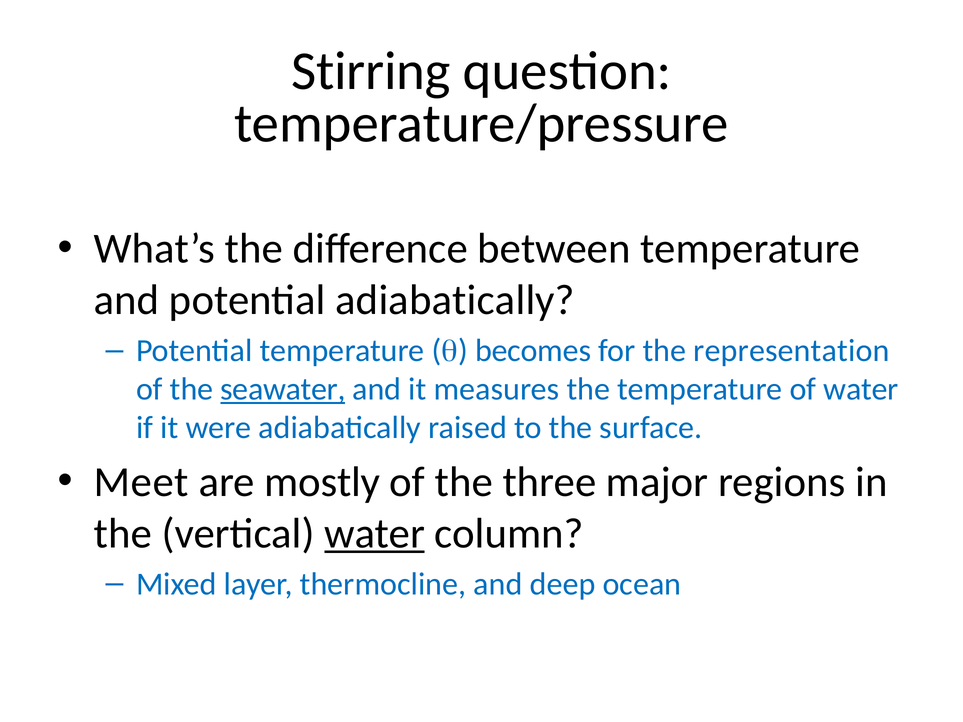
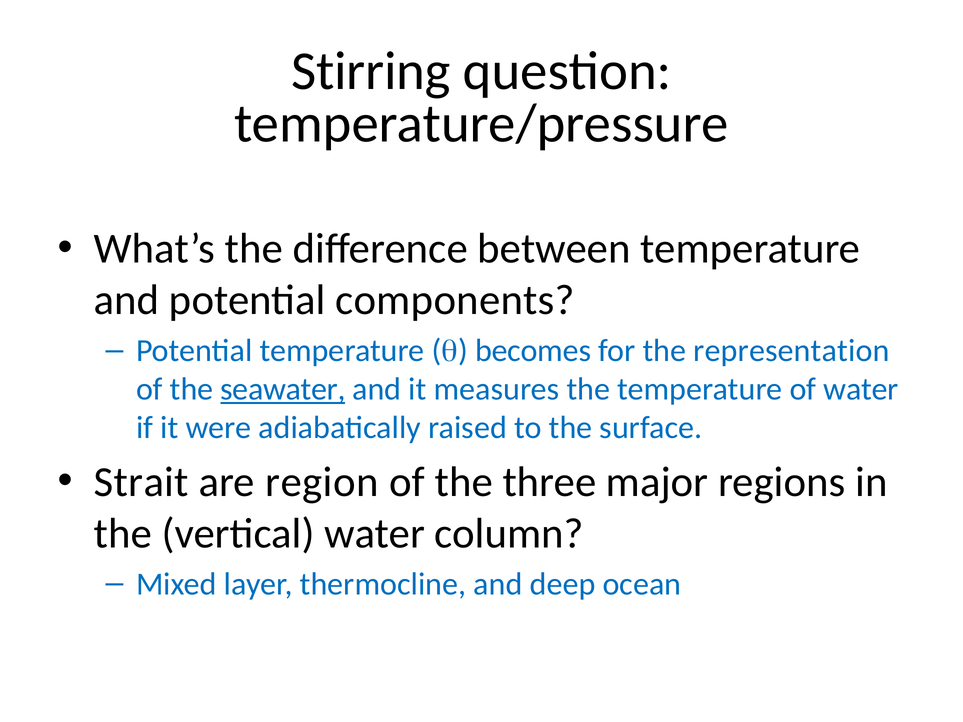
potential adiabatically: adiabatically -> components (455, 300)
Meet: Meet -> Strait (141, 482)
mostly: mostly -> region (322, 482)
water underline: present -> none (375, 534)
